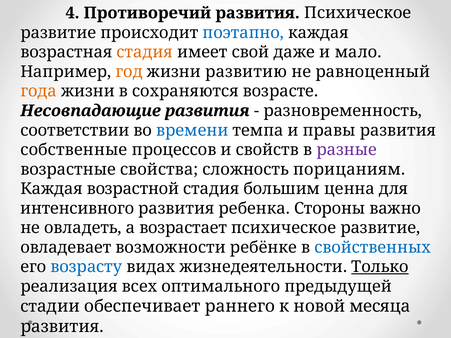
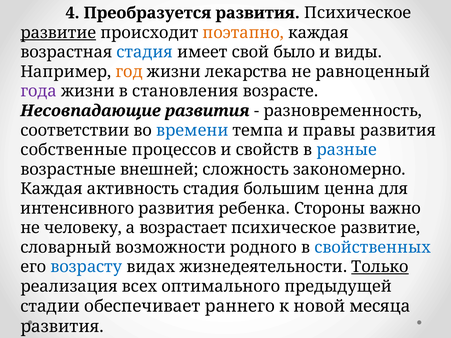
Противоречий: Противоречий -> Преобразуется (147, 13)
развитие underline: none -> present (58, 33)
поэтапно colour: blue -> orange (243, 33)
стадия colour: orange -> blue (145, 52)
даже: даже -> было (294, 52)
мало: мало -> виды (358, 52)
развитию: развитию -> лекарства (246, 72)
года colour: orange -> purple (39, 91)
сохраняются: сохраняются -> становления (185, 91)
разные colour: purple -> blue (347, 150)
свойства: свойства -> внешней (159, 169)
порицаниям: порицаниям -> закономерно (349, 169)
возрастной: возрастной -> активность (133, 189)
овладеть: овладеть -> человеку (83, 228)
овладевает: овладевает -> словарный (66, 248)
ребёнке: ребёнке -> родного (263, 248)
